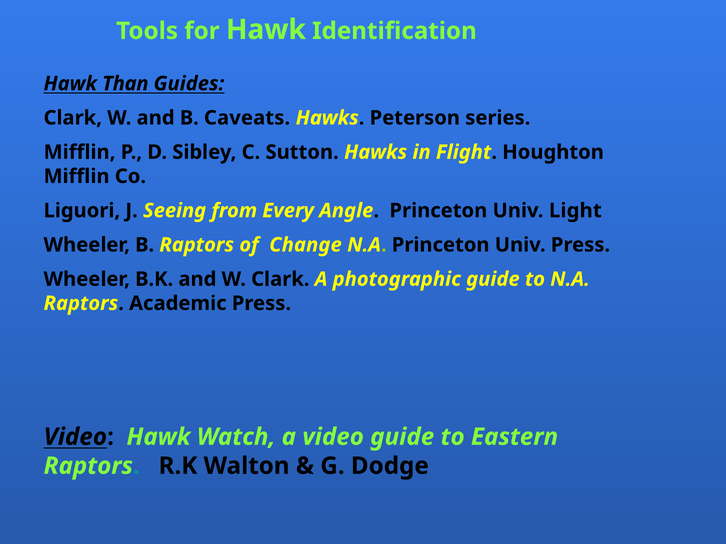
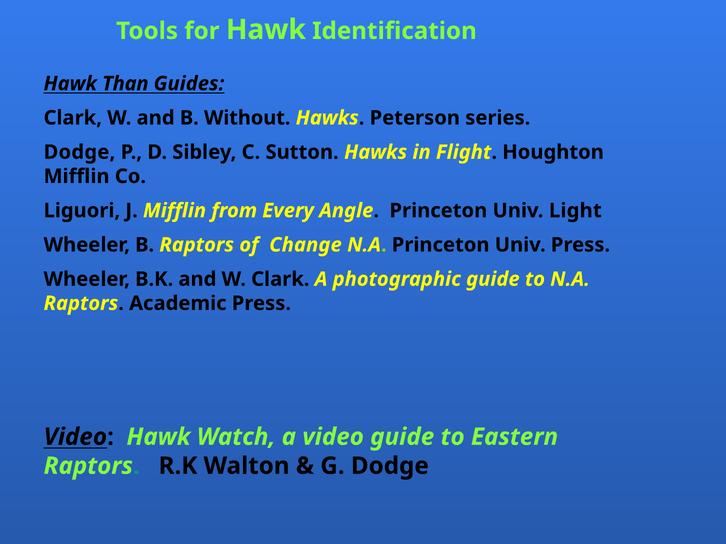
Caveats: Caveats -> Without (247, 118)
Mifflin: Mifflin -> Dodge (79, 152)
J Seeing: Seeing -> Mifflin (175, 211)
